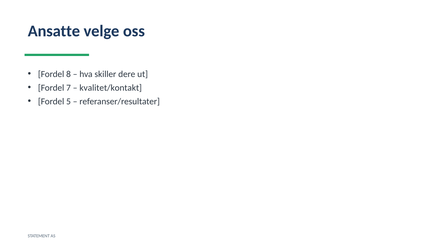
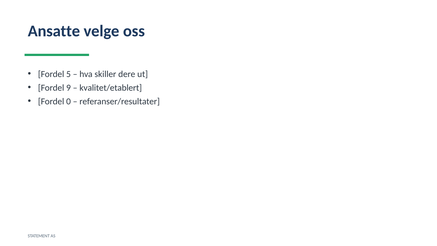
8: 8 -> 5 (69, 74)
7: 7 -> 9 (69, 88)
kvalitet/kontakt: kvalitet/kontakt -> kvalitet/etablert (111, 88)
5: 5 -> 0 (69, 101)
